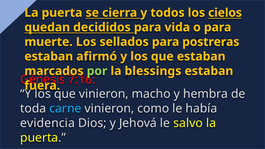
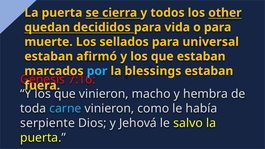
cielos: cielos -> other (225, 13)
postreras: postreras -> universal (211, 42)
por colour: light green -> light blue (97, 71)
evidencia: evidencia -> serpiente (48, 123)
